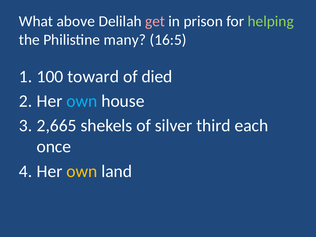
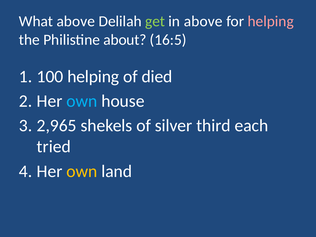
get colour: pink -> light green (155, 21)
in prison: prison -> above (203, 21)
helping colour: light green -> pink (271, 21)
many: many -> about (125, 40)
100 toward: toward -> helping (93, 77)
2,665: 2,665 -> 2,965 (57, 126)
once: once -> tried (54, 147)
